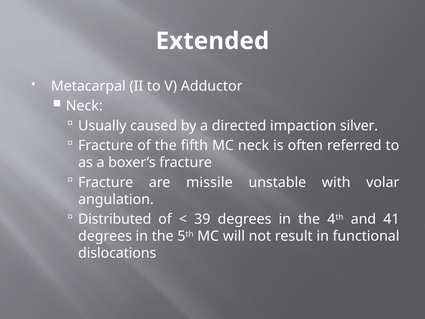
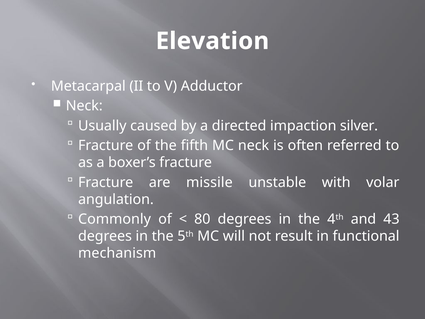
Extended: Extended -> Elevation (212, 41)
Distributed: Distributed -> Commonly (115, 219)
39: 39 -> 80 (202, 219)
41: 41 -> 43 (391, 219)
dislocations: dislocations -> mechanism (117, 253)
